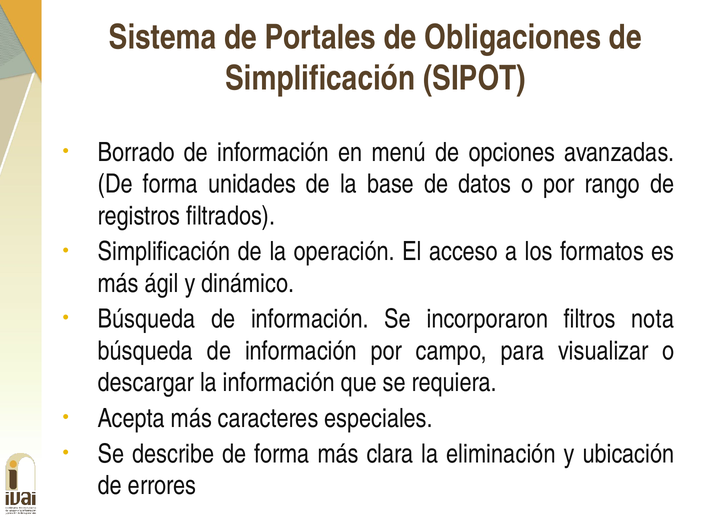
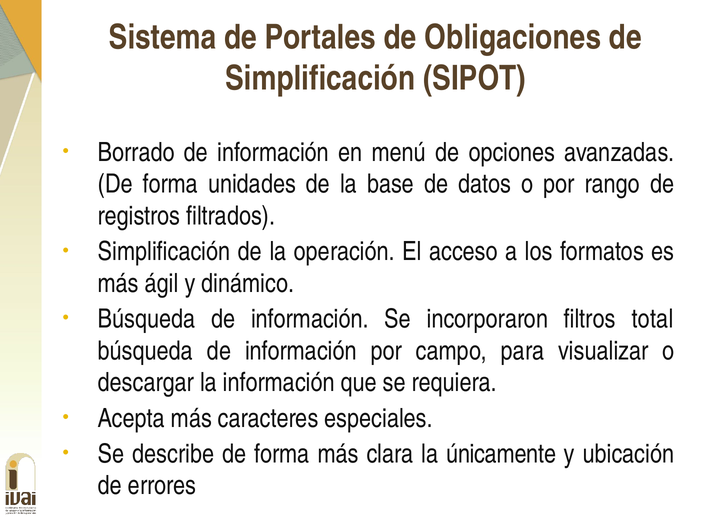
nota: nota -> total (653, 319)
eliminación: eliminación -> únicamente (501, 454)
